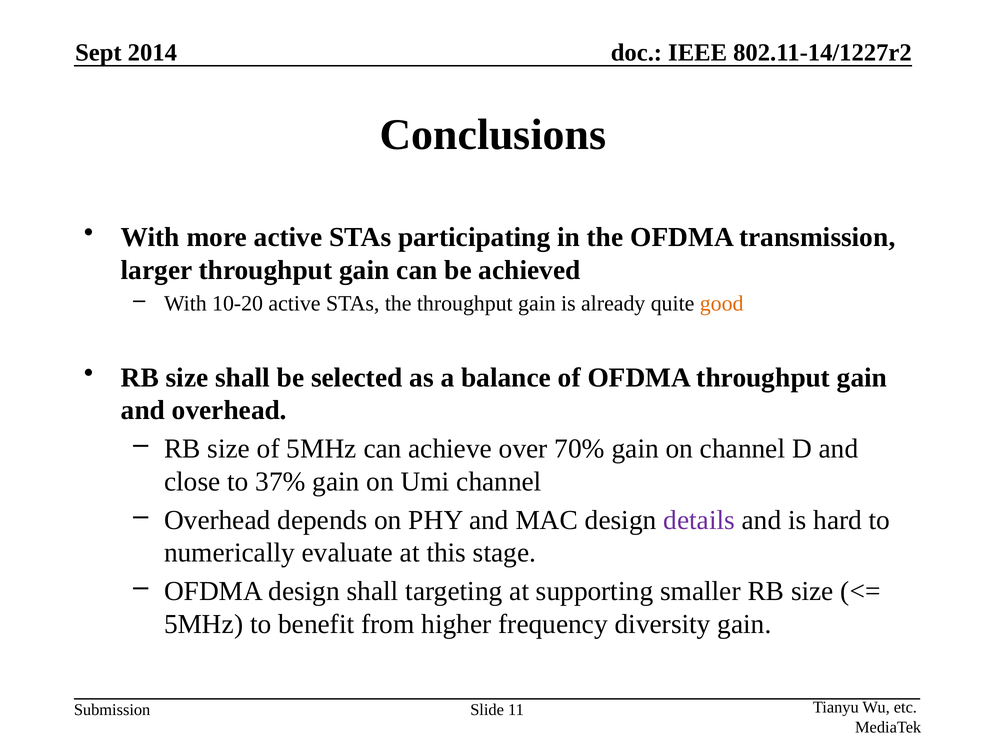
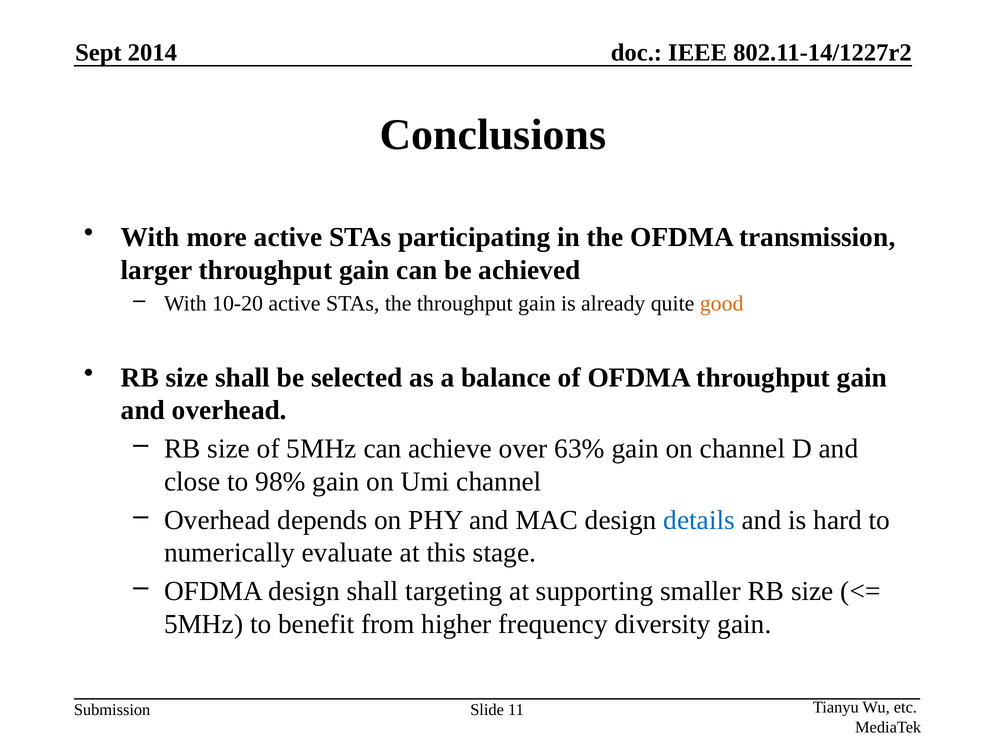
70%: 70% -> 63% (580, 448)
37%: 37% -> 98% (280, 481)
details colour: purple -> blue (699, 520)
